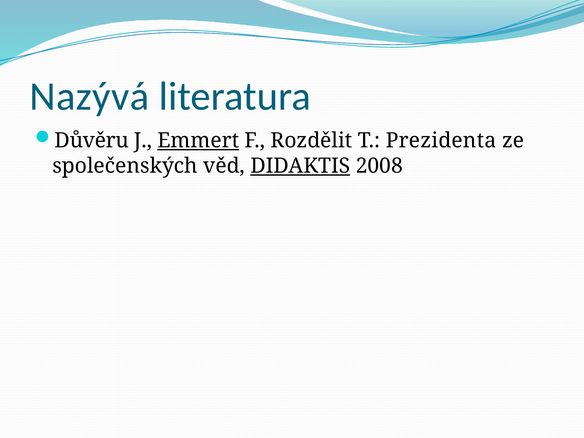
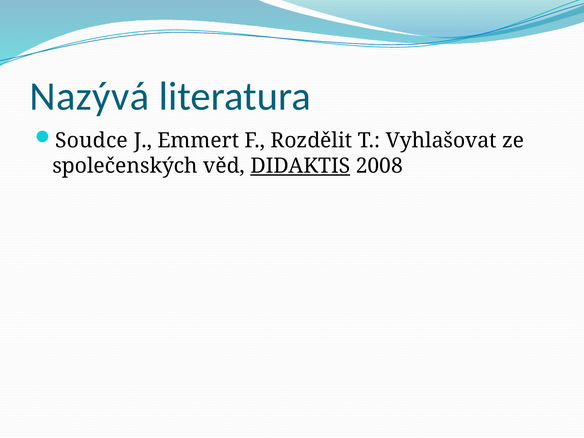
Důvěru: Důvěru -> Soudce (92, 141)
Emmert underline: present -> none (198, 141)
Prezidenta: Prezidenta -> Vyhlašovat (441, 141)
